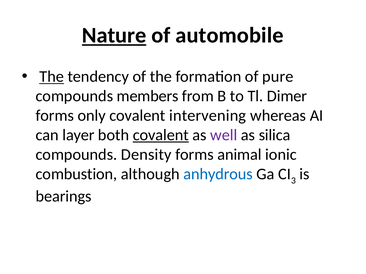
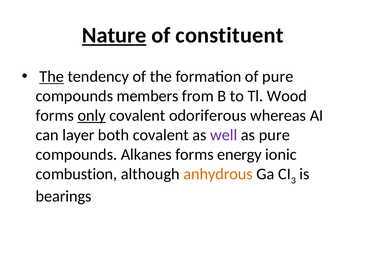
automobile: automobile -> constituent (230, 35)
Dimer: Dimer -> Wood (287, 96)
only underline: none -> present (92, 116)
intervening: intervening -> odoriferous (208, 116)
covalent underline: present -> none (161, 135)
as silica: silica -> pure (274, 135)
Density: Density -> Alkanes (146, 155)
animal: animal -> energy (239, 155)
anhydrous colour: blue -> orange (218, 174)
